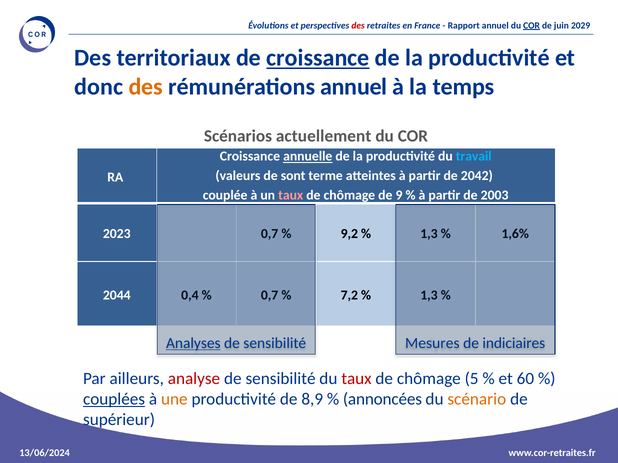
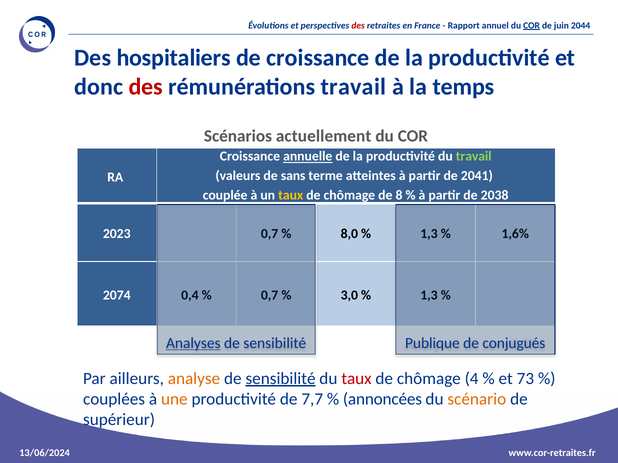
2029: 2029 -> 2044 (581, 25)
territoriaux: territoriaux -> hospitaliers (174, 58)
croissance underline: present -> none (318, 58)
des colour: orange -> red (146, 87)
rémunérations annuel: annuel -> travail (354, 87)
travail colour: light blue -> light green (474, 157)
sont: sont -> sans (293, 176)
2042: 2042 -> 2041 (477, 176)
taux colour: pink -> yellow (291, 195)
9: 9 -> 8 (399, 195)
2003: 2003 -> 2038 (495, 195)
9,2: 9,2 -> 8,0 (349, 234)
2044: 2044 -> 2074 (117, 295)
7,2: 7,2 -> 3,0 (349, 295)
Mesures: Mesures -> Publique (432, 344)
indiciaires: indiciaires -> conjugués (514, 344)
analyse colour: red -> orange (194, 379)
sensibilité underline: none -> present (281, 379)
5: 5 -> 4 (472, 379)
60: 60 -> 73 (525, 379)
couplées underline: present -> none (114, 399)
8,9: 8,9 -> 7,7 (312, 399)
